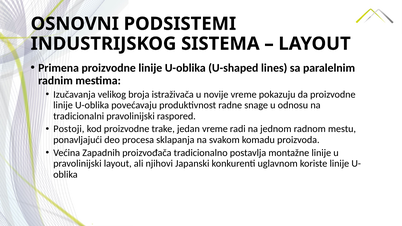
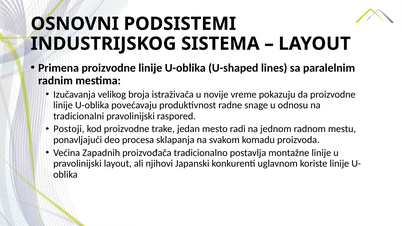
jedan vreme: vreme -> mesto (215, 129)
